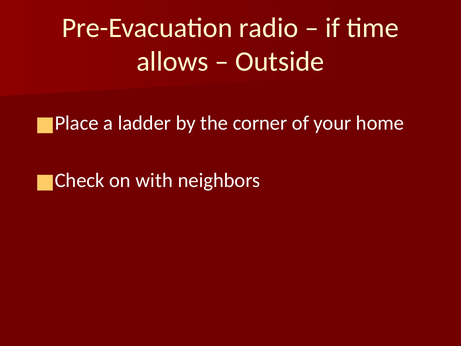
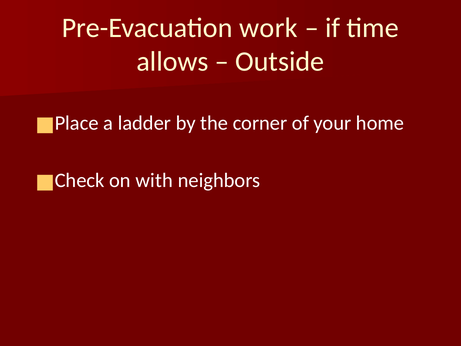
radio: radio -> work (268, 28)
